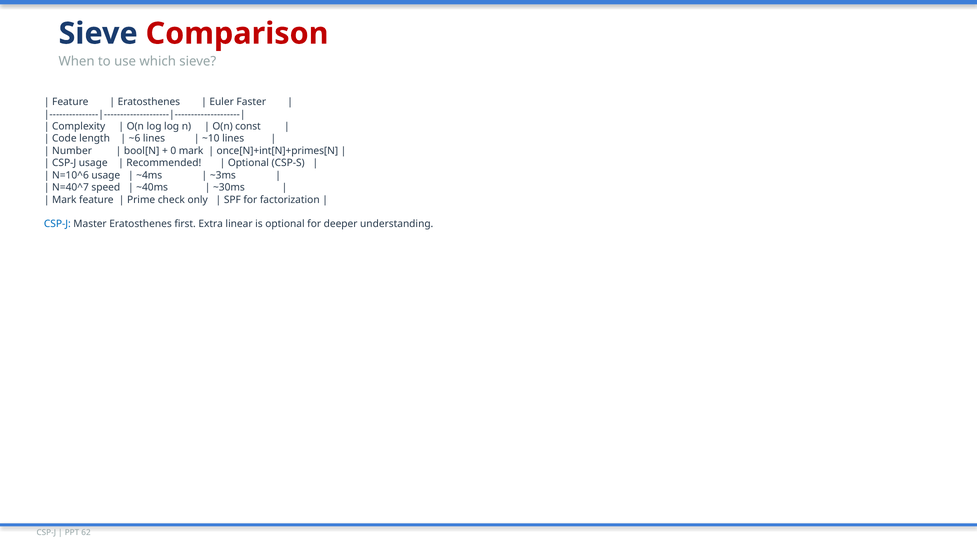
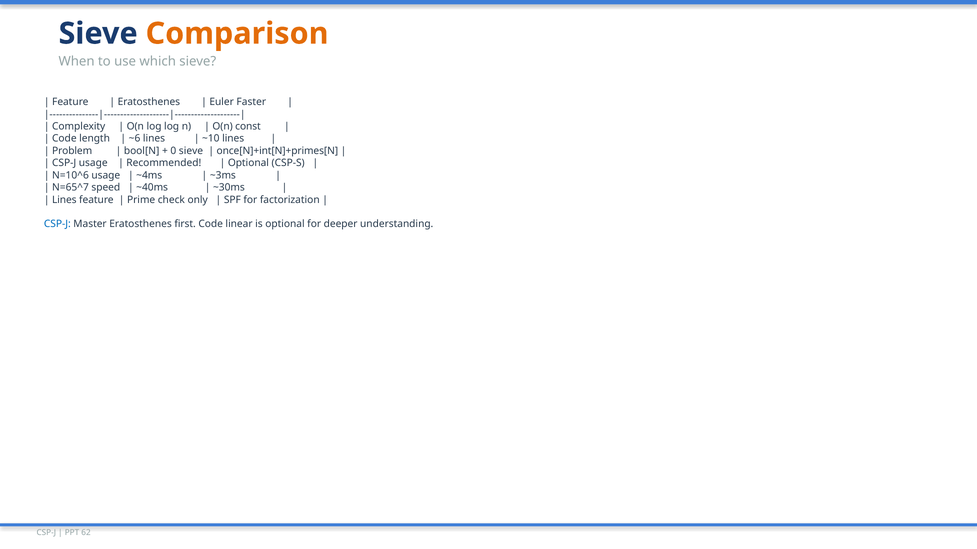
Comparison colour: red -> orange (237, 34)
Number: Number -> Problem (72, 151)
0 mark: mark -> sieve (191, 151)
N=40^7: N=40^7 -> N=65^7 (70, 188)
Mark: Mark -> Lines (64, 200)
first Extra: Extra -> Code (211, 224)
